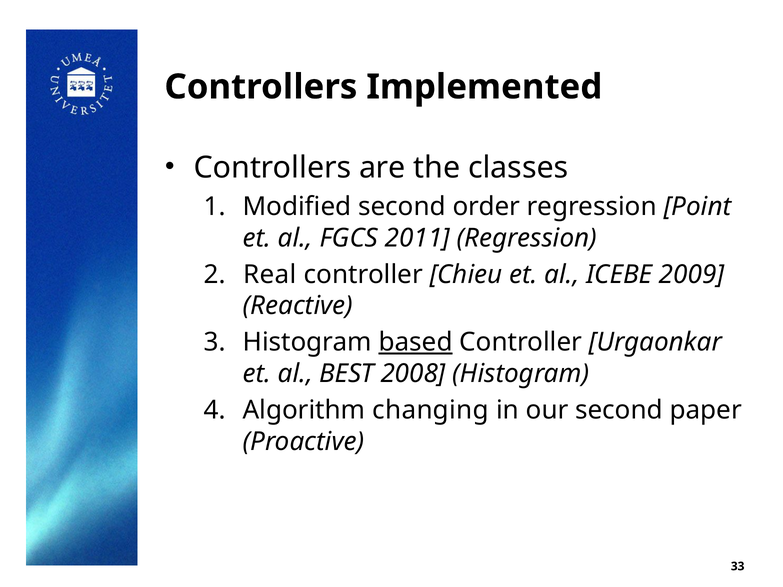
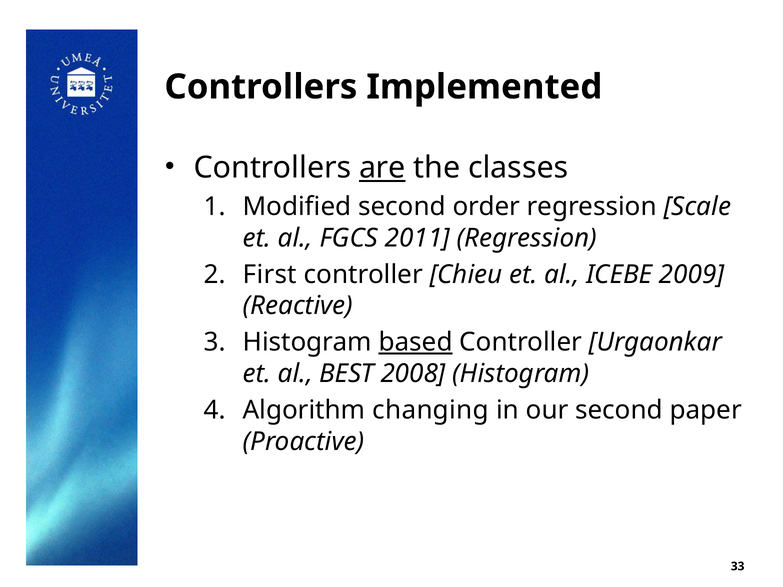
are underline: none -> present (382, 168)
Point: Point -> Scale (697, 207)
Real: Real -> First (270, 275)
